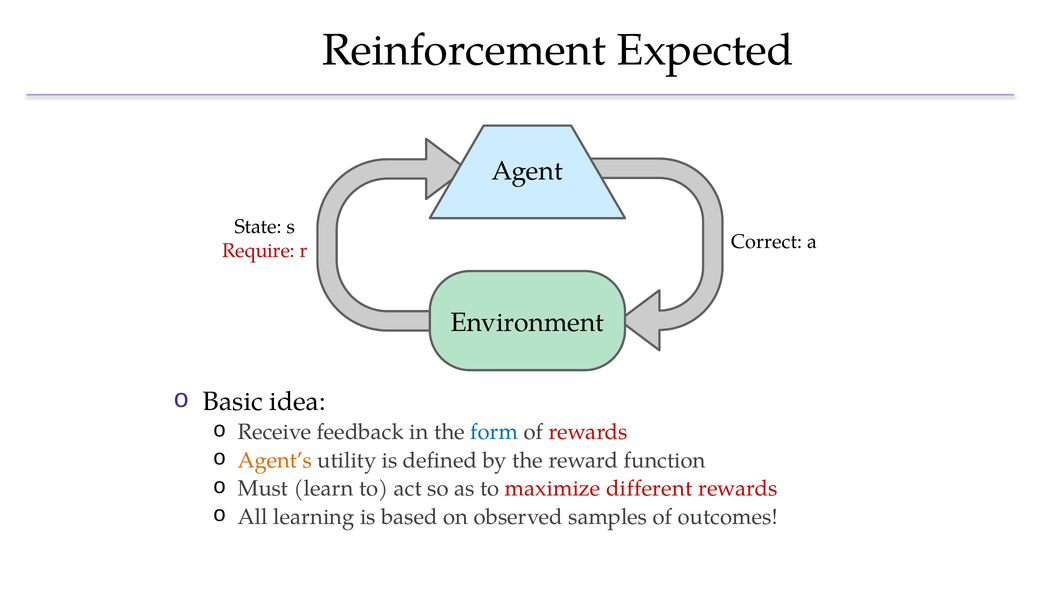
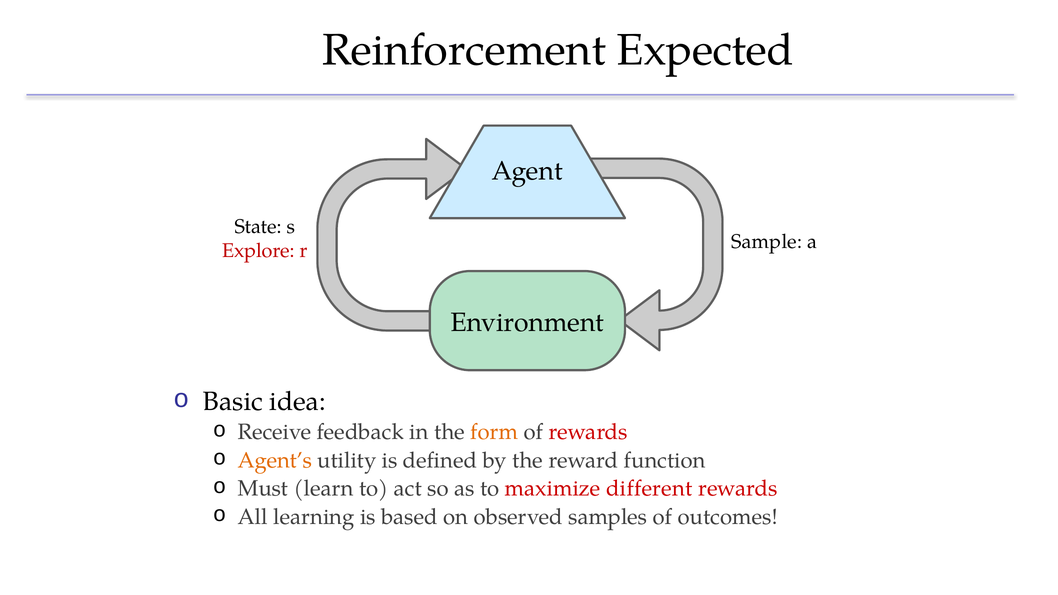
Correct: Correct -> Sample (767, 242)
Require: Require -> Explore (259, 251)
form colour: blue -> orange (494, 432)
